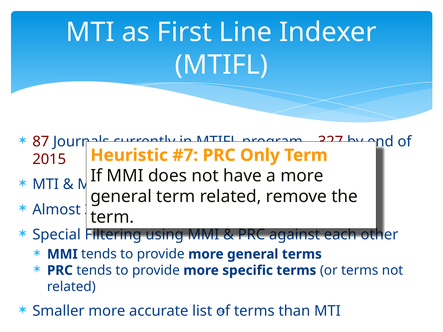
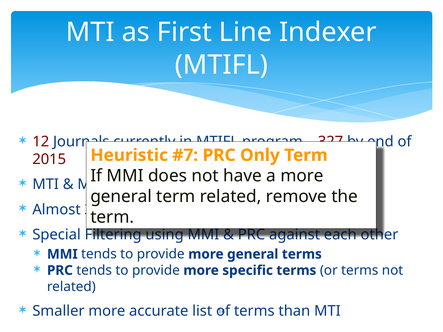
87: 87 -> 12 (41, 142)
